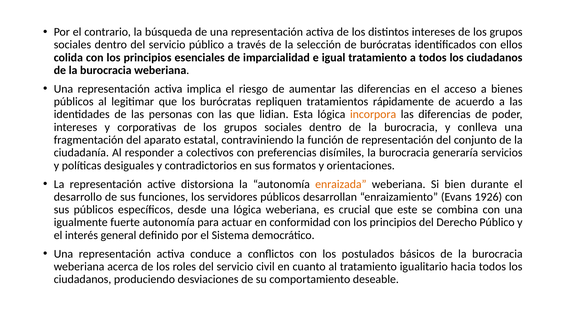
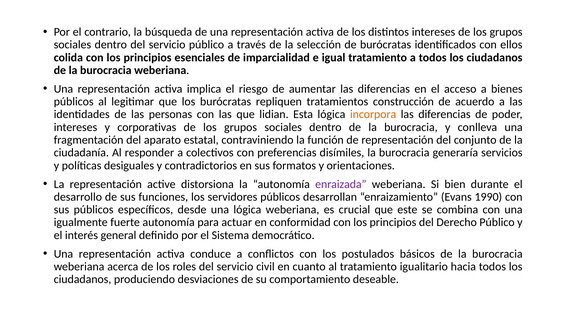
rápidamente: rápidamente -> construcción (403, 101)
enraizada colour: orange -> purple (341, 184)
1926: 1926 -> 1990 (488, 196)
